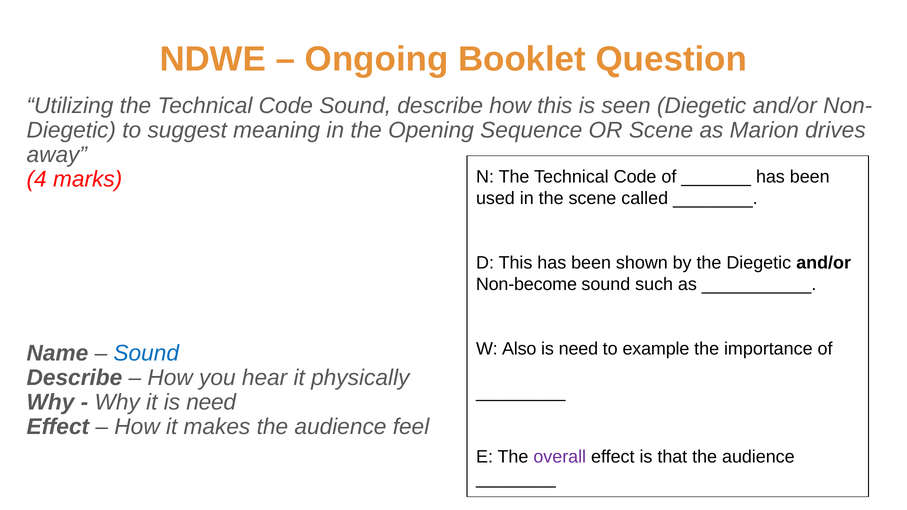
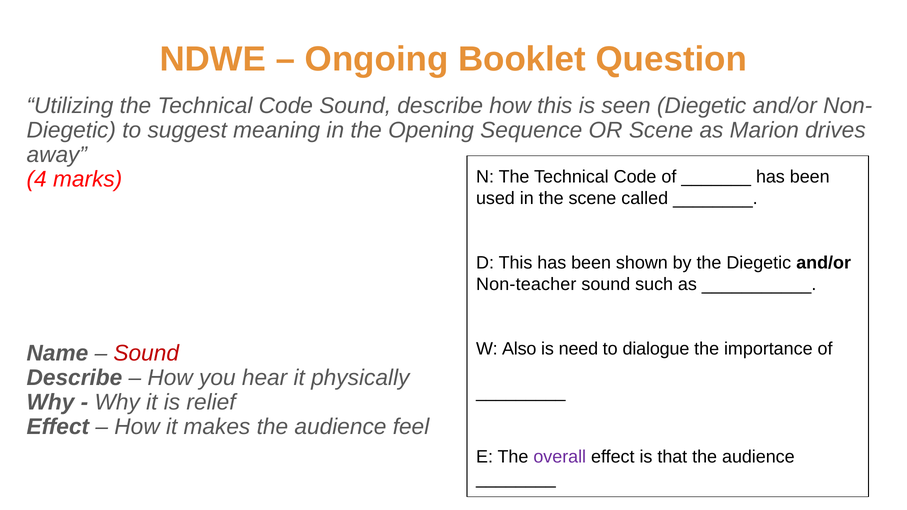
Non-become: Non-become -> Non-teacher (526, 284)
example: example -> dialogue (656, 349)
Sound colour: blue -> red (146, 354)
it is need: need -> relief (211, 402)
